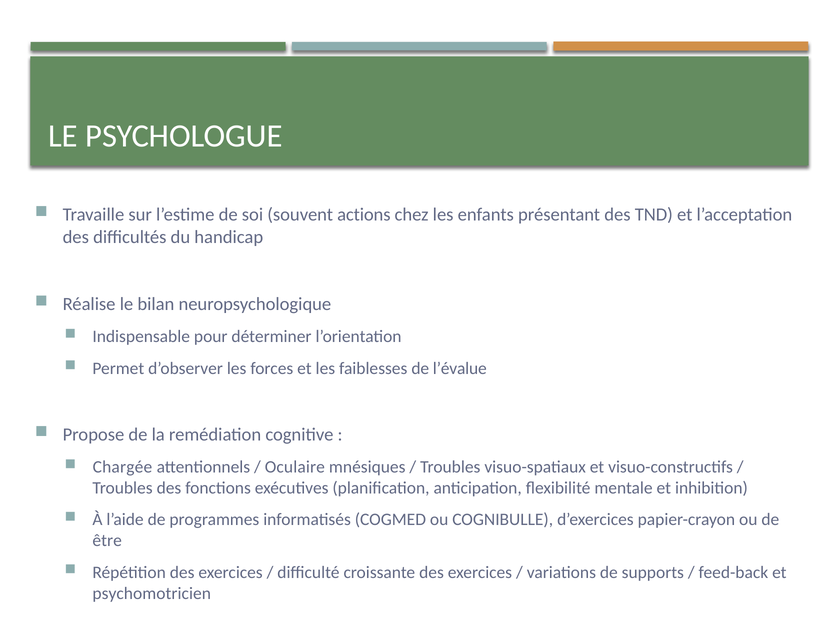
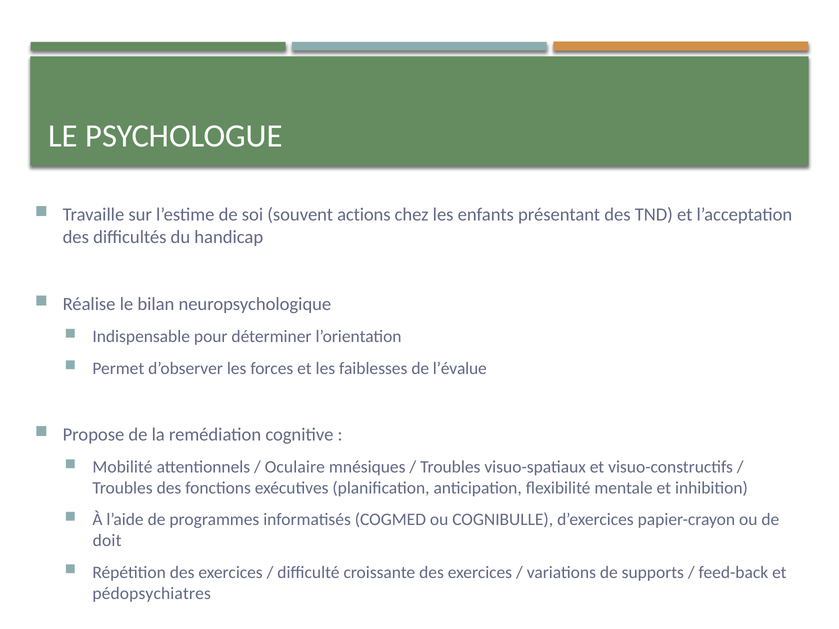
Chargée: Chargée -> Mobilité (122, 467)
être: être -> doit (107, 541)
psychomotricien: psychomotricien -> pédopsychiatres (152, 594)
